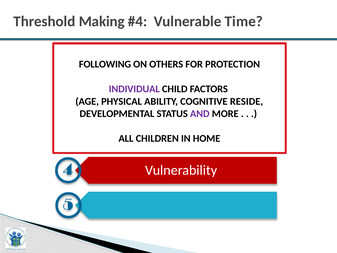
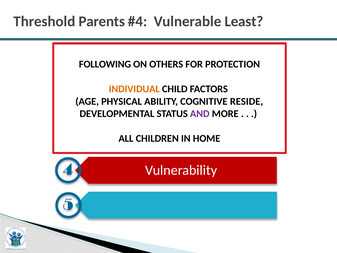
Making: Making -> Parents (102, 21)
Time: Time -> Least (244, 21)
INDIVIDUAL colour: purple -> orange (134, 89)
